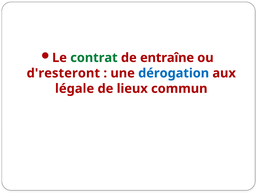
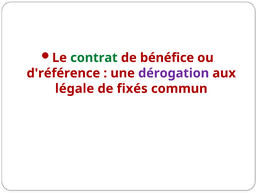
entraîne: entraîne -> bénéfice (167, 58)
d'resteront: d'resteront -> d'référence (63, 73)
dérogation colour: blue -> purple (174, 73)
lieux: lieux -> fixés (132, 89)
